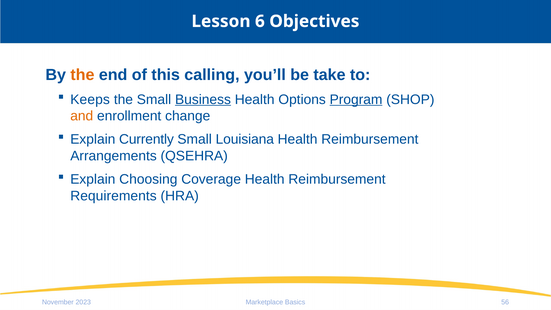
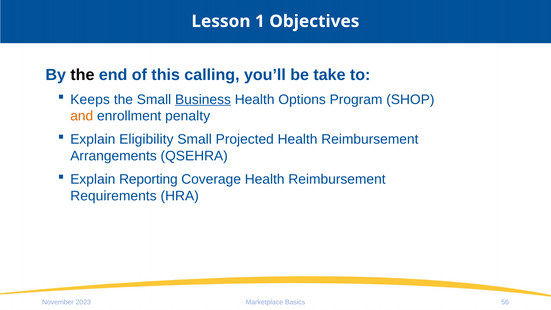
6: 6 -> 1 (260, 21)
the colour: orange -> black (82, 75)
Program underline: present -> none (356, 99)
change: change -> penalty (188, 116)
Currently: Currently -> Eligibility (146, 139)
Louisiana: Louisiana -> Projected (245, 139)
Choosing: Choosing -> Reporting (148, 179)
